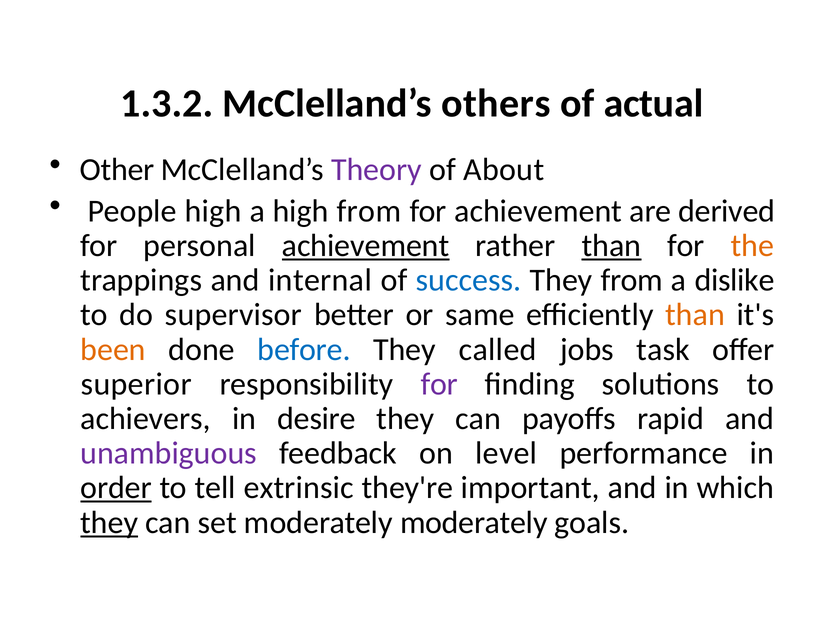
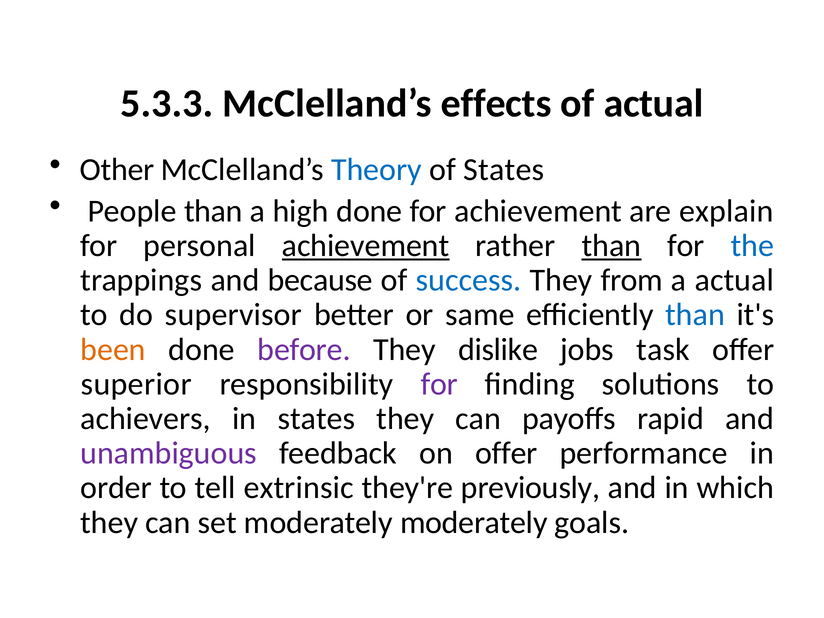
1.3.2: 1.3.2 -> 5.3.3 (167, 104)
others: others -> effects (496, 104)
Theory colour: purple -> blue (377, 170)
of About: About -> States (504, 170)
People high: high -> than (213, 211)
high from: from -> done (369, 211)
derived: derived -> explain (726, 211)
the colour: orange -> blue (752, 246)
internal: internal -> because (320, 280)
a dislike: dislike -> actual (734, 280)
than colour: orange -> blue (695, 315)
before colour: blue -> purple (304, 349)
called: called -> dislike (498, 349)
in desire: desire -> states (316, 419)
on level: level -> offer (507, 453)
order underline: present -> none (116, 488)
important: important -> previously (531, 488)
they underline: present -> none (109, 523)
